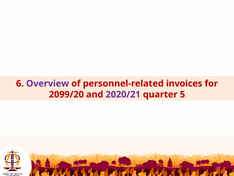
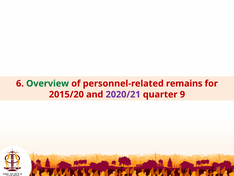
Overview colour: purple -> green (48, 83)
invoices: invoices -> remains (184, 83)
2099/20: 2099/20 -> 2015/20 (66, 94)
5: 5 -> 9 (182, 94)
